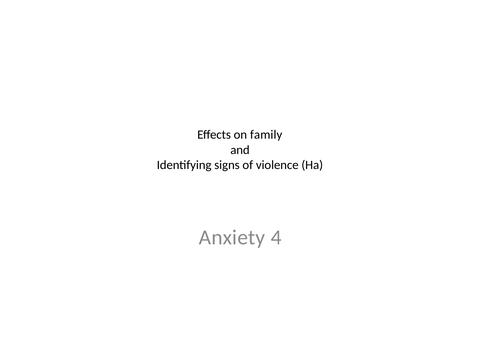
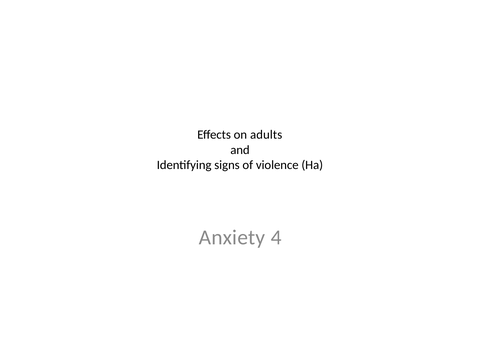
family: family -> adults (266, 135)
